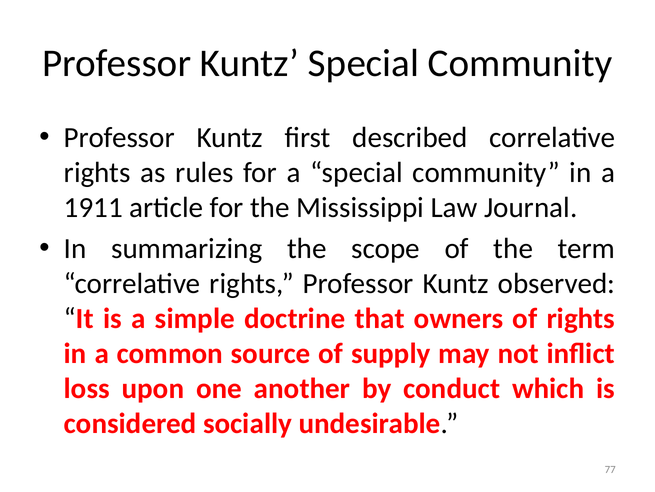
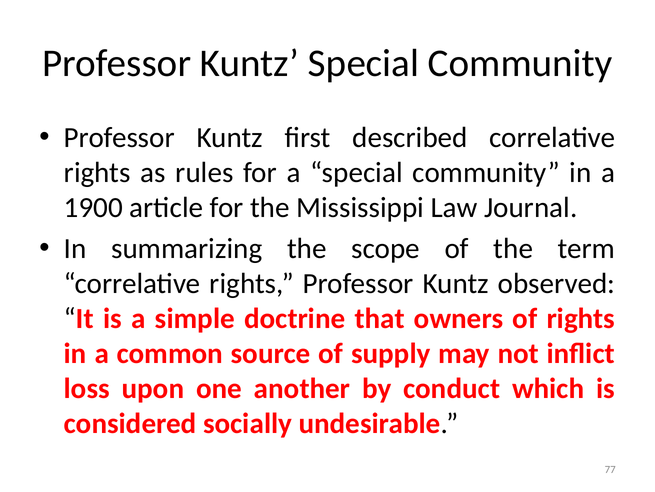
1911: 1911 -> 1900 (93, 207)
